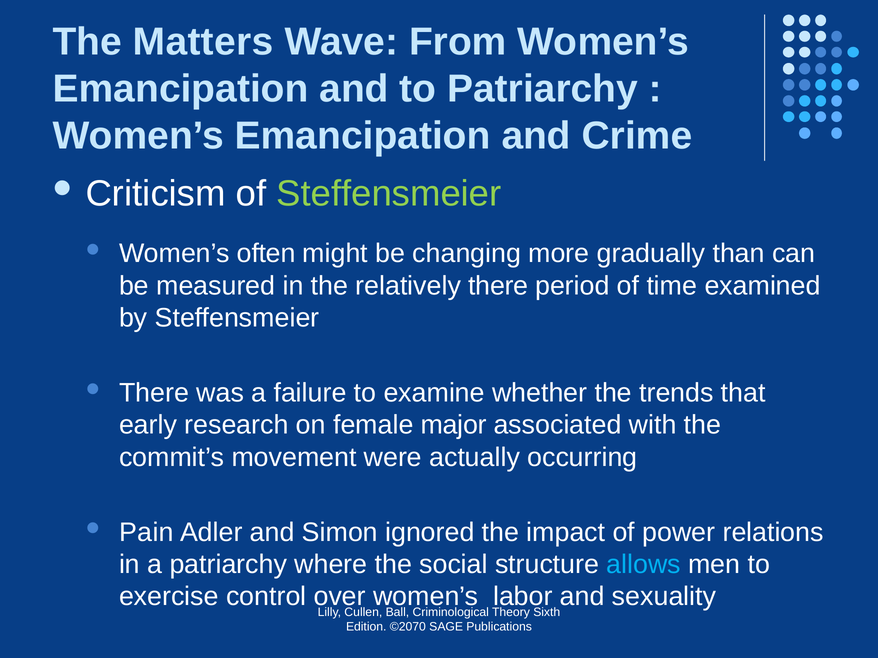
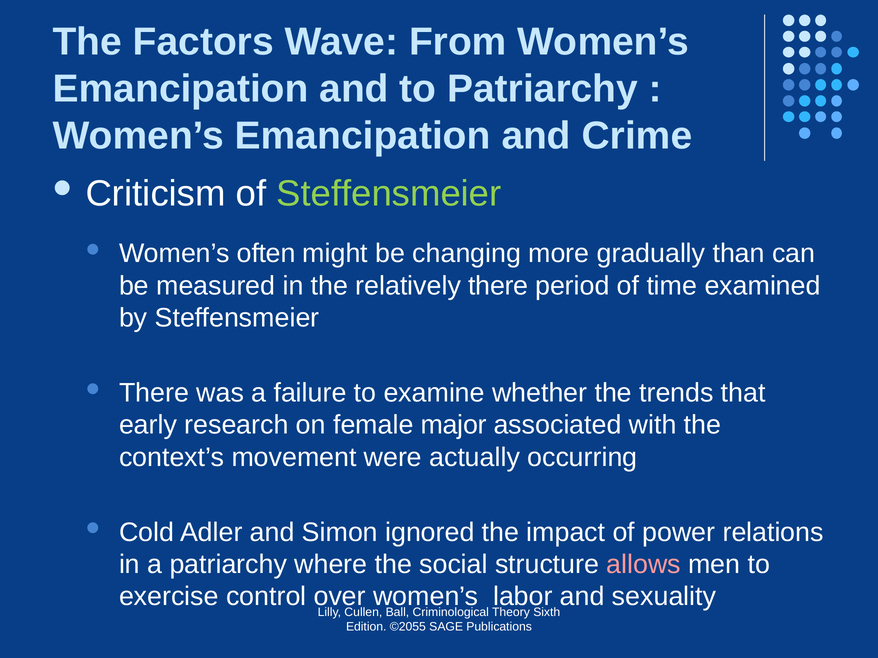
Matters: Matters -> Factors (203, 42)
commit’s: commit’s -> context’s (172, 458)
Pain: Pain -> Cold (147, 533)
allows colour: light blue -> pink (644, 565)
©2070: ©2070 -> ©2055 (408, 627)
